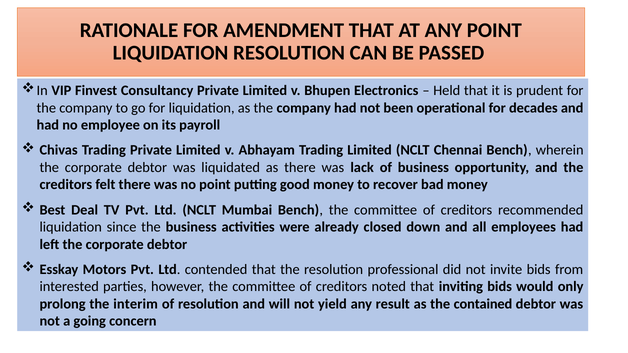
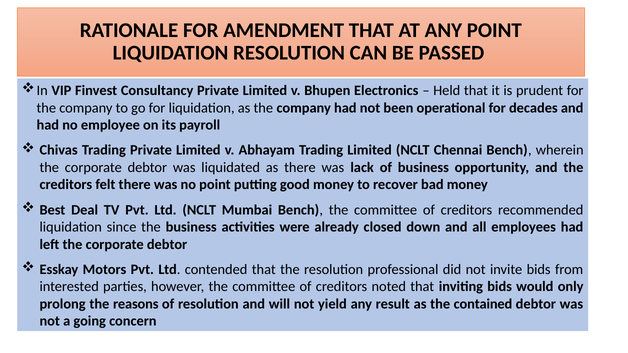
interim: interim -> reasons (136, 304)
